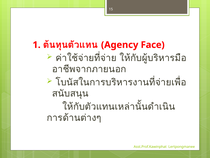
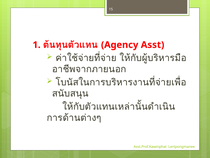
Face: Face -> Asst (153, 45)
